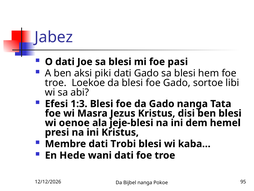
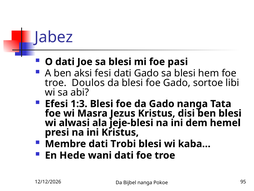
piki: piki -> fesi (103, 73)
Loekoe: Loekoe -> Doulos (88, 83)
oenoe: oenoe -> alwasi (74, 123)
